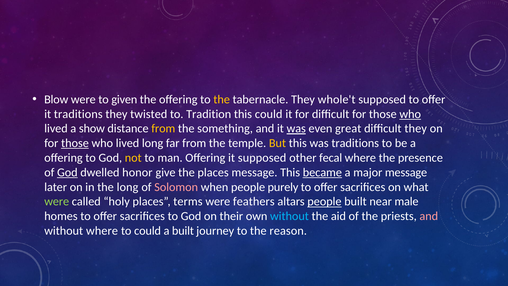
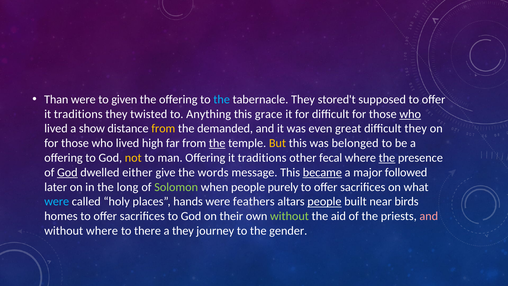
Blow: Blow -> Than (56, 99)
the colour: yellow -> light blue (222, 99)
whole't: whole't -> stored't (337, 99)
Tradition: Tradition -> Anything (209, 114)
this could: could -> grace (269, 114)
something: something -> demanded (225, 128)
was underline: present -> none (296, 128)
those underline: present -> none (75, 143)
lived long: long -> high (153, 143)
the underline: none -> present (217, 143)
was traditions: traditions -> belonged (355, 143)
Offering it supposed: supposed -> traditions (262, 158)
the underline: none -> present (387, 158)
honor: honor -> either (137, 172)
the places: places -> words (213, 172)
major message: message -> followed (406, 172)
Solomon colour: pink -> light green (176, 187)
were colour: light green -> light blue (57, 201)
terms: terms -> hands (188, 201)
male: male -> birds (407, 201)
without colour: light blue -> light green (289, 216)
to could: could -> there (148, 231)
a built: built -> they (183, 231)
reason: reason -> gender (288, 231)
